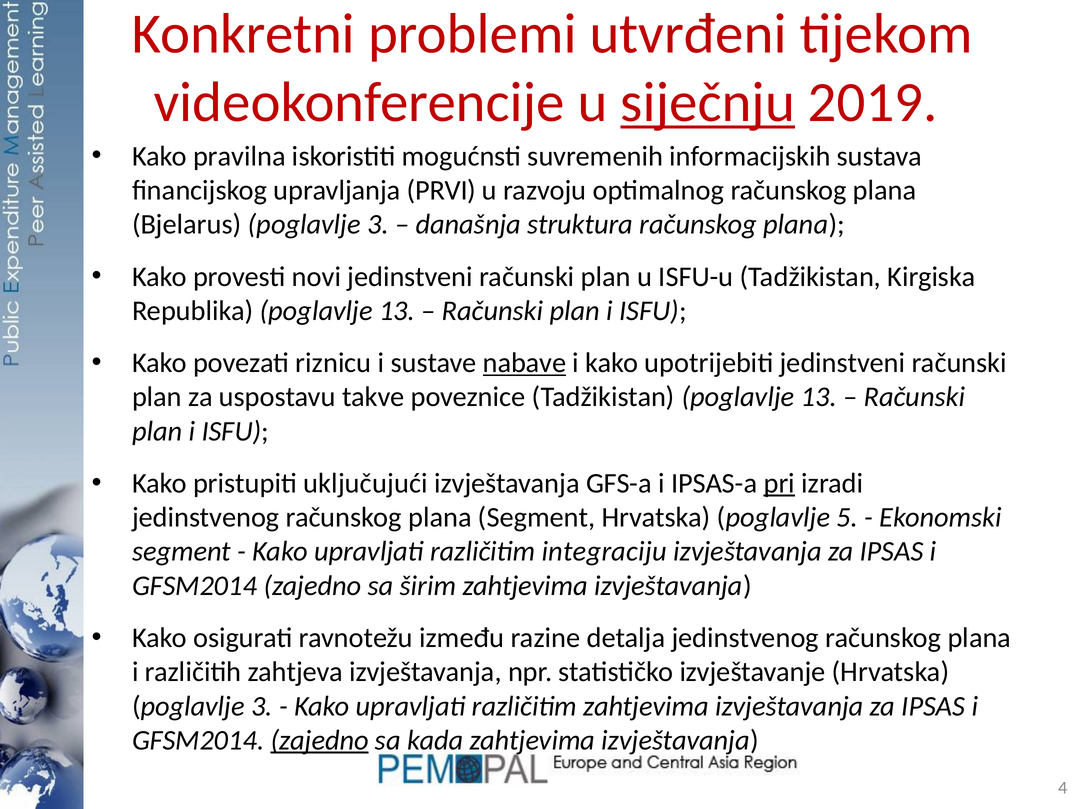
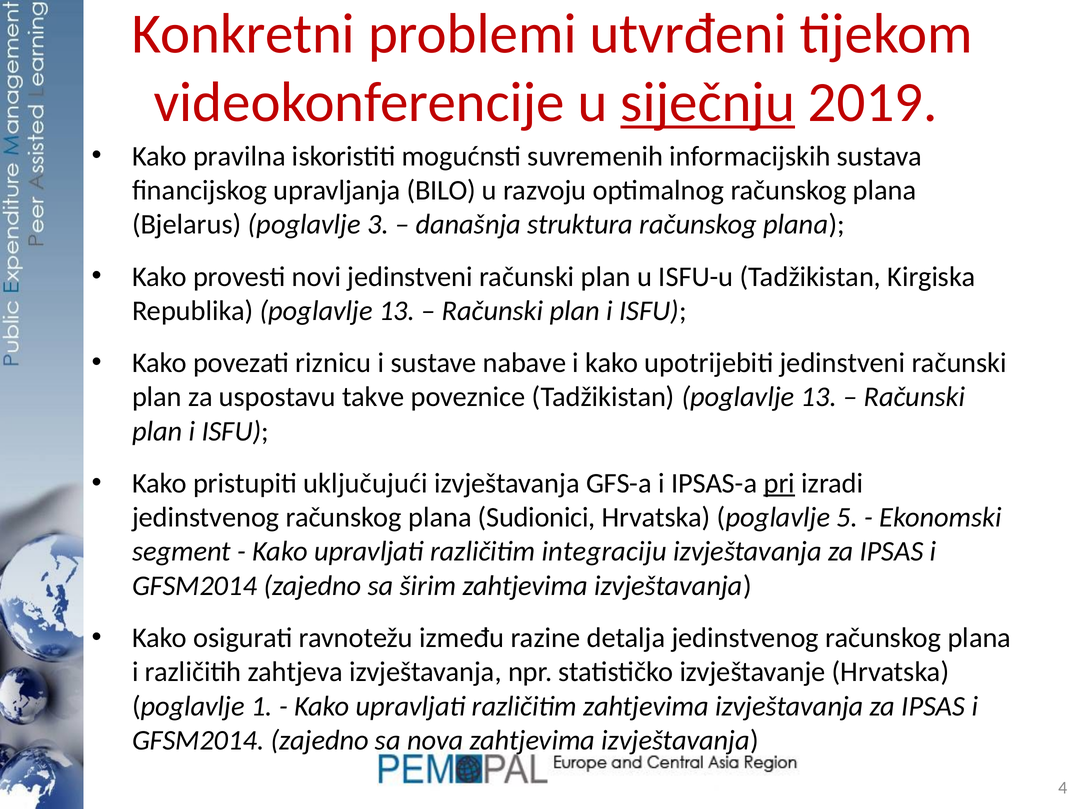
PRVI: PRVI -> BILO (441, 190)
nabave underline: present -> none (525, 363)
plana Segment: Segment -> Sudionici (537, 517)
3: 3 -> 1 (262, 706)
zajedno underline: present -> none (320, 740)
kada: kada -> nova (435, 740)
